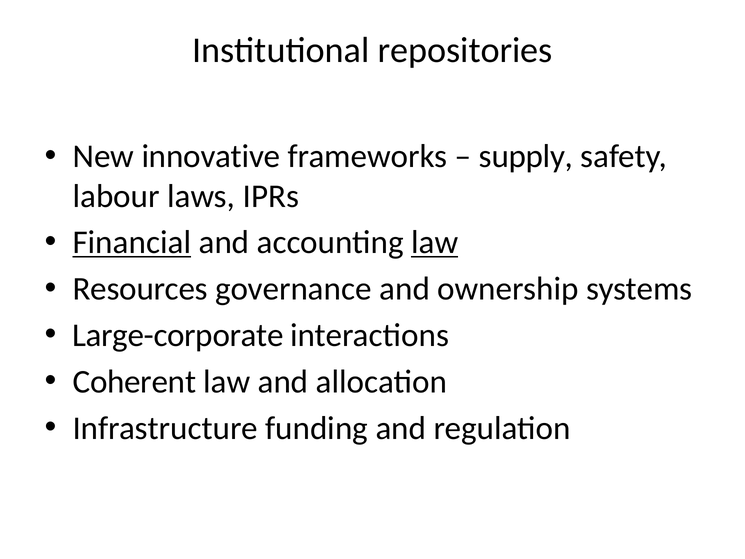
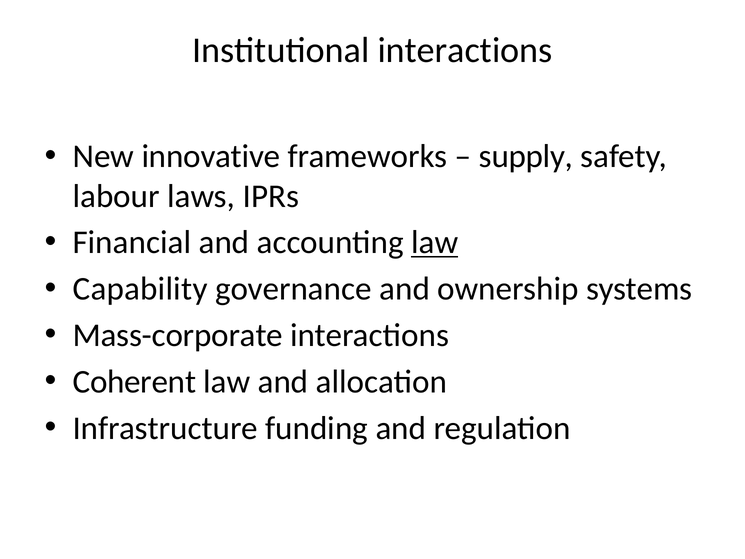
Institutional repositories: repositories -> interactions (465, 50)
Financial underline: present -> none (132, 242)
Resources: Resources -> Capability (140, 289)
Large-corporate: Large-corporate -> Mass-corporate (178, 335)
